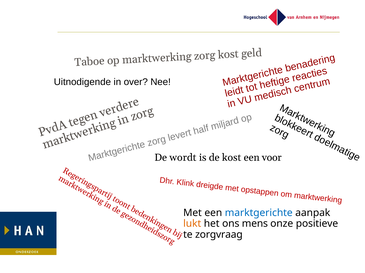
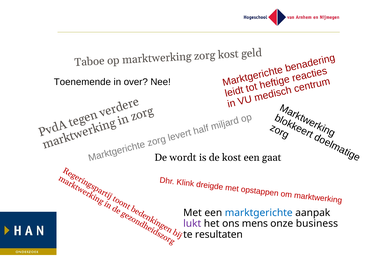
Uitnodigende: Uitnodigende -> Toenemende (82, 82)
voor: voor -> gaat (272, 158)
lukt colour: orange -> purple (192, 224)
positieve: positieve -> business (317, 224)
zorgvraag: zorgvraag -> resultaten (219, 235)
